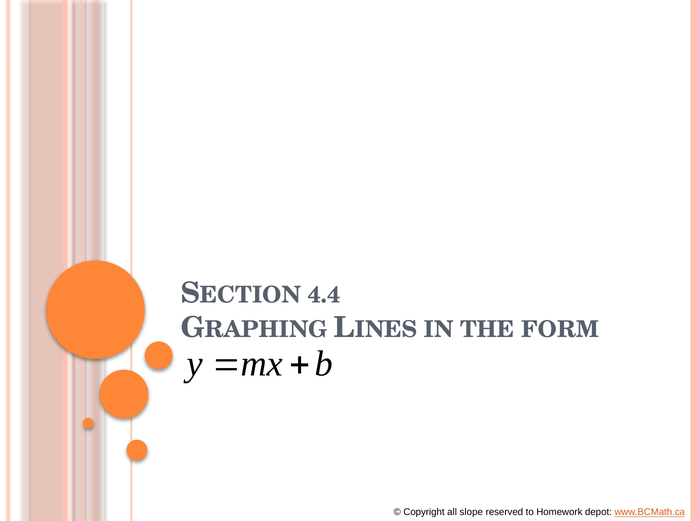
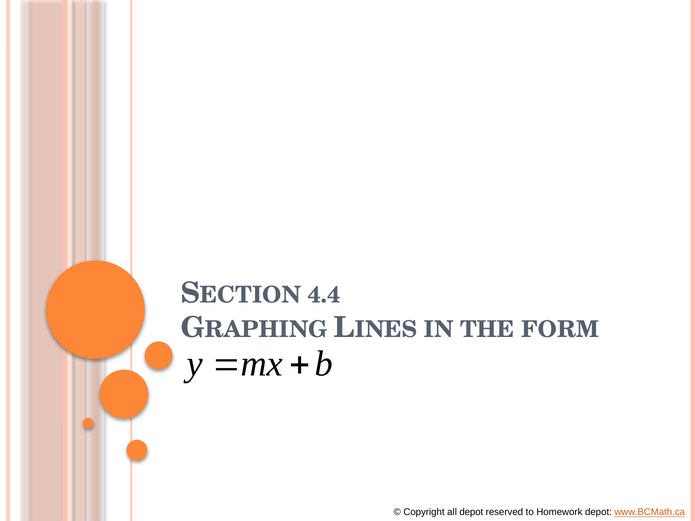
all slope: slope -> depot (471, 513)
